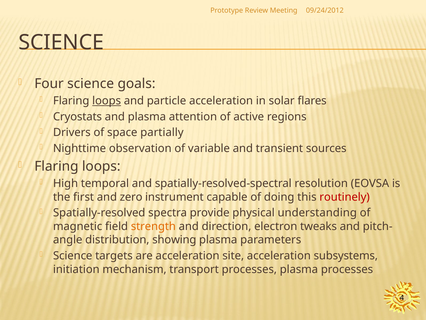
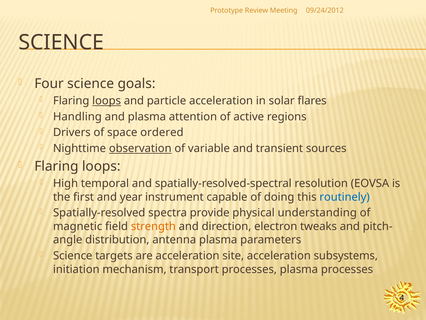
Cryostats: Cryostats -> Handling (77, 117)
partially: partially -> ordered (162, 132)
observation underline: none -> present (140, 148)
zero: zero -> year (131, 197)
routinely colour: red -> blue (345, 197)
showing: showing -> antenna (174, 240)
